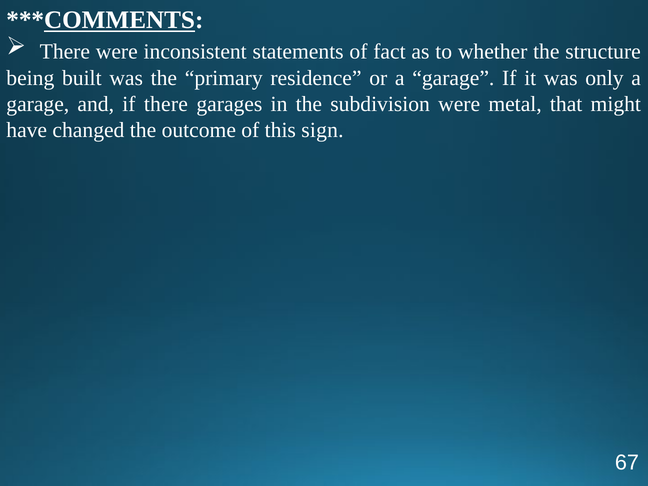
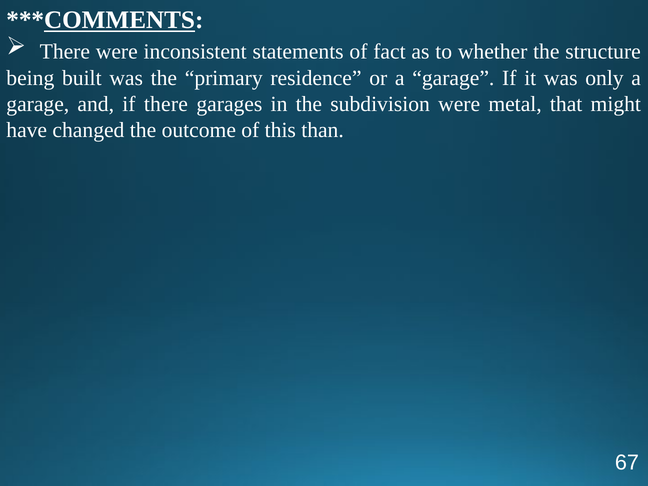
sign: sign -> than (323, 130)
